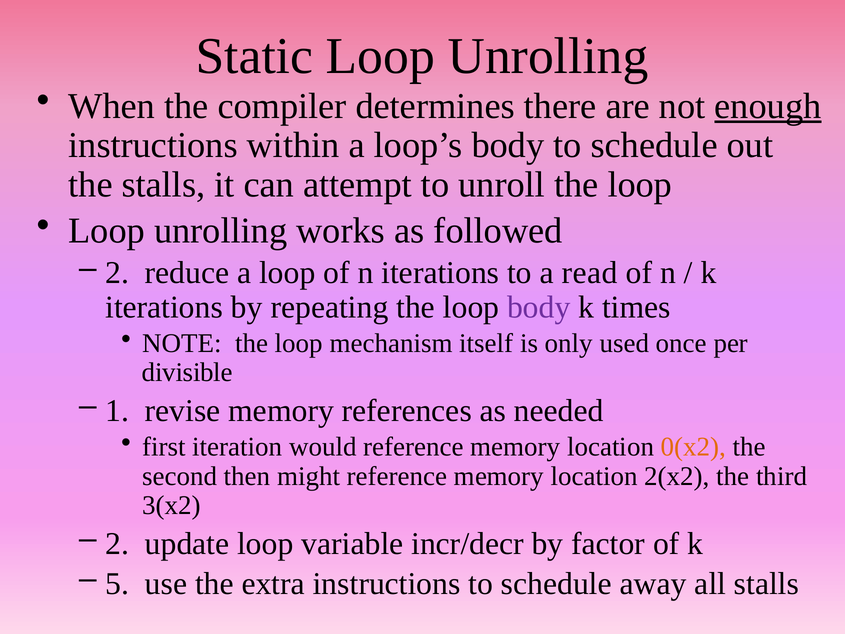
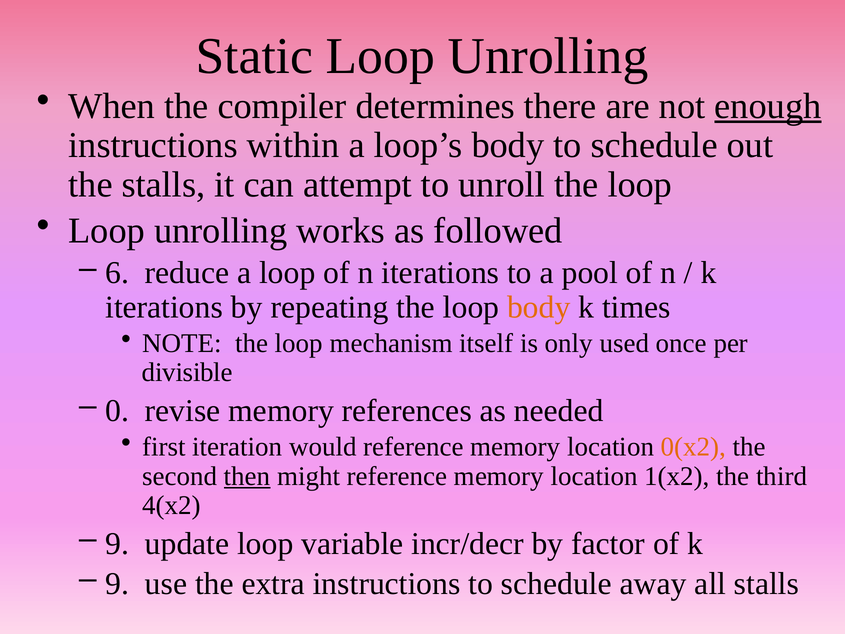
2: 2 -> 6 (117, 273)
read: read -> pool (590, 273)
body colour: purple -> orange (539, 307)
1: 1 -> 0 (117, 411)
then underline: none -> present (247, 476)
2(x2: 2(x2 -> 1(x2 (677, 476)
3(x2: 3(x2 -> 4(x2 (171, 505)
2: 2 -> 9 (117, 543)
5: 5 -> 9 (117, 584)
